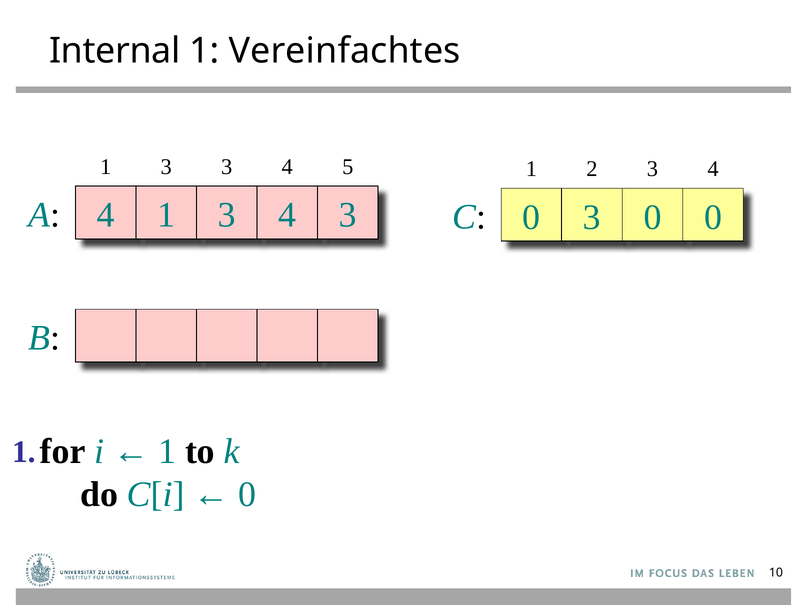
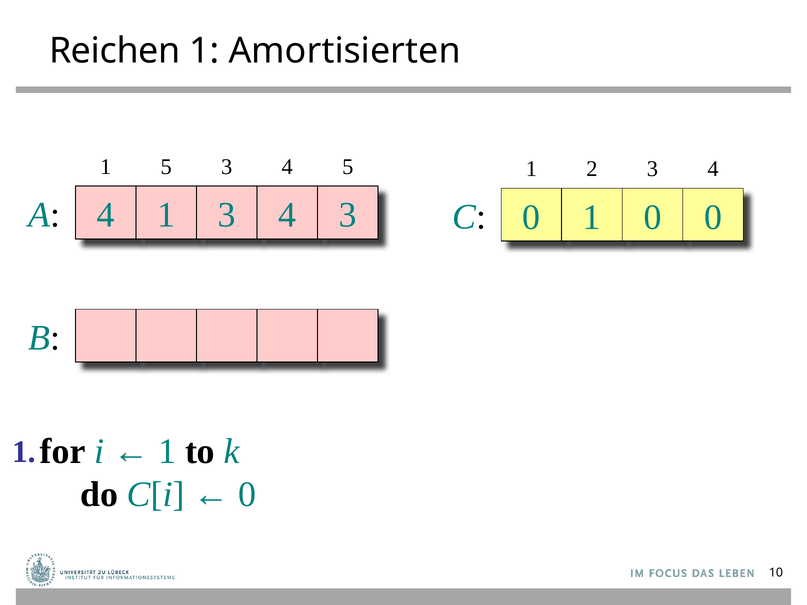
Internal: Internal -> Reichen (115, 51)
Vereinfachtes: Vereinfachtes -> Amortisierten (345, 51)
3: 3 -> 5 (166, 167)
C 0 3: 3 -> 1 (592, 217)
